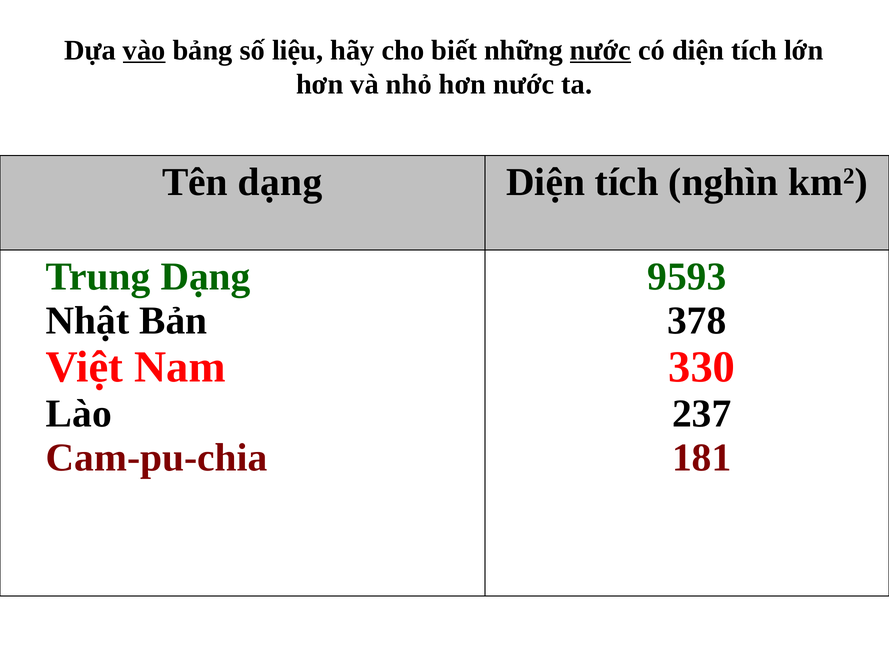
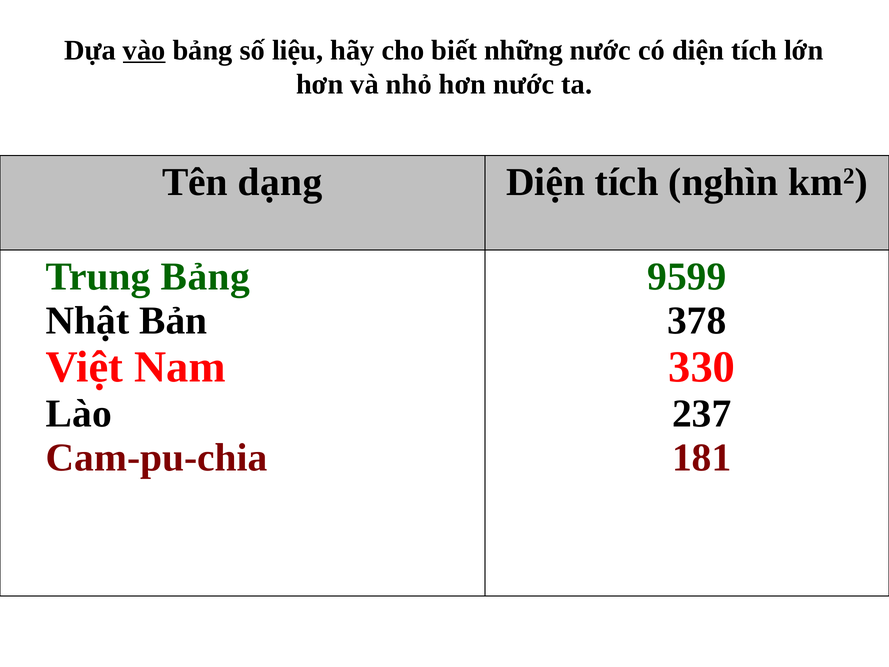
nước underline: present -> none (600, 50)
Trung Dạng: Dạng -> Bảng (205, 277)
9593: 9593 -> 9599 (687, 277)
